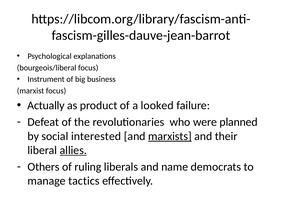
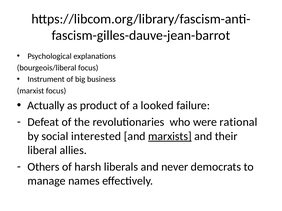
planned: planned -> rational (239, 122)
allies underline: present -> none (73, 151)
ruling: ruling -> harsh (88, 167)
name: name -> never (175, 167)
tactics: tactics -> names (84, 181)
